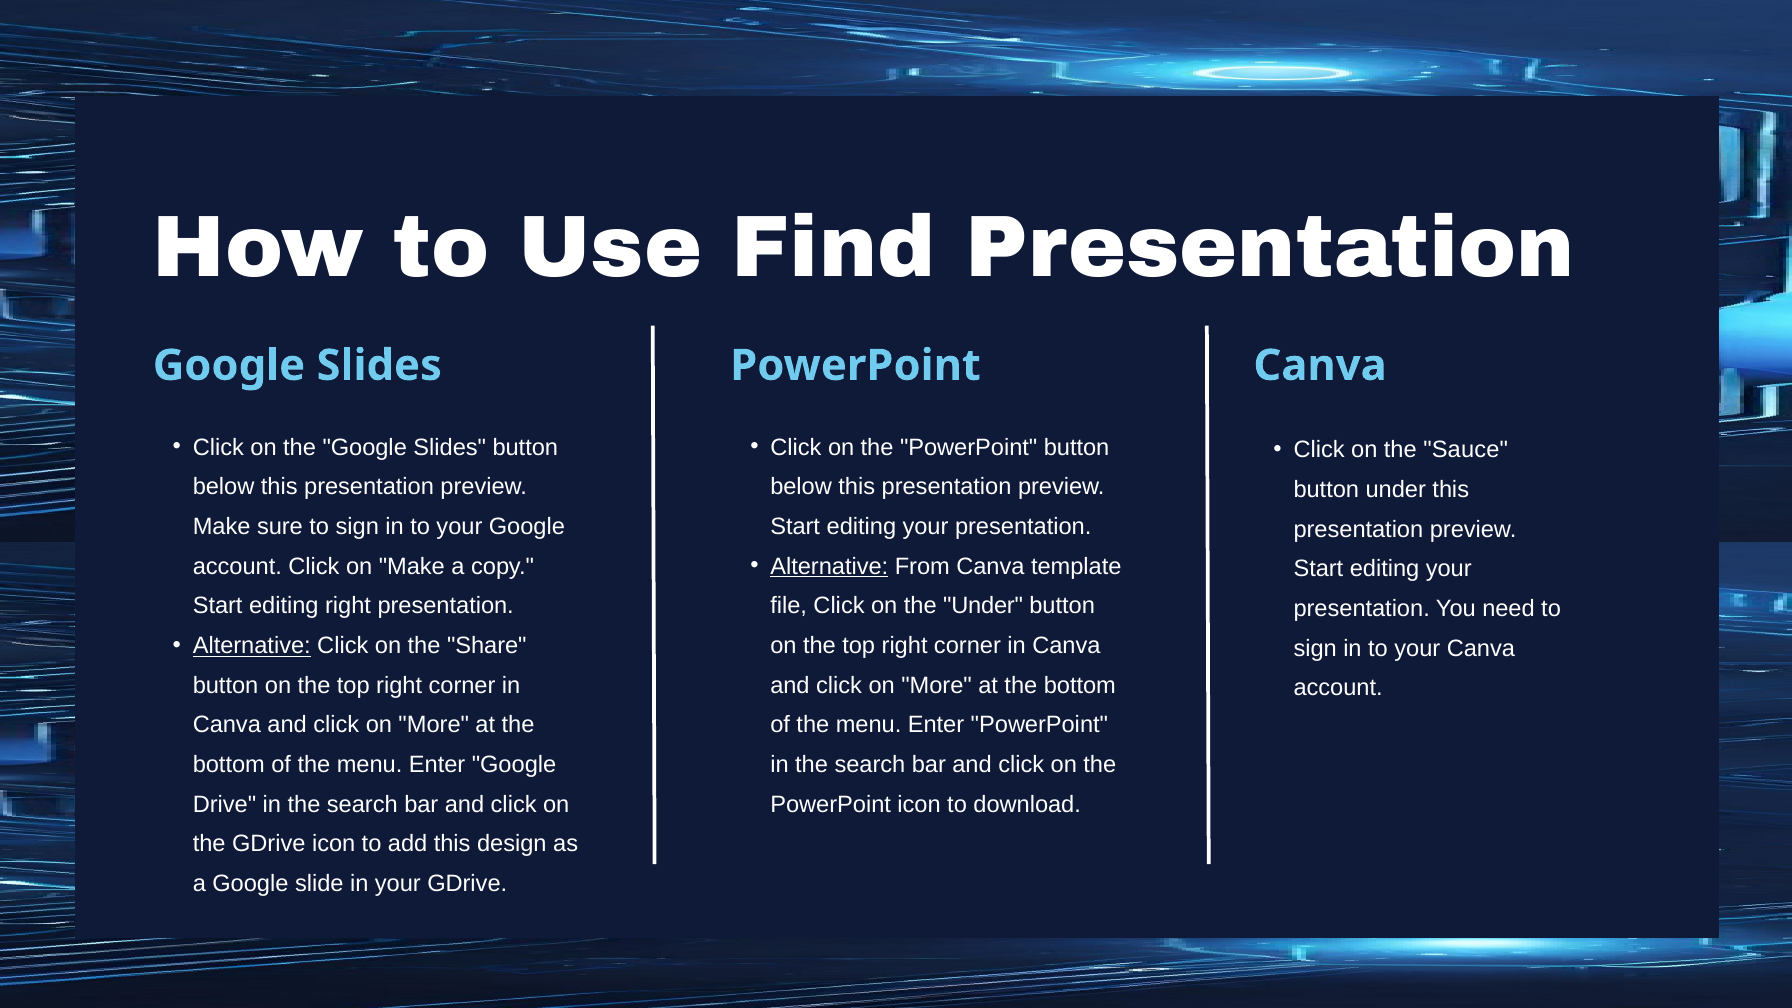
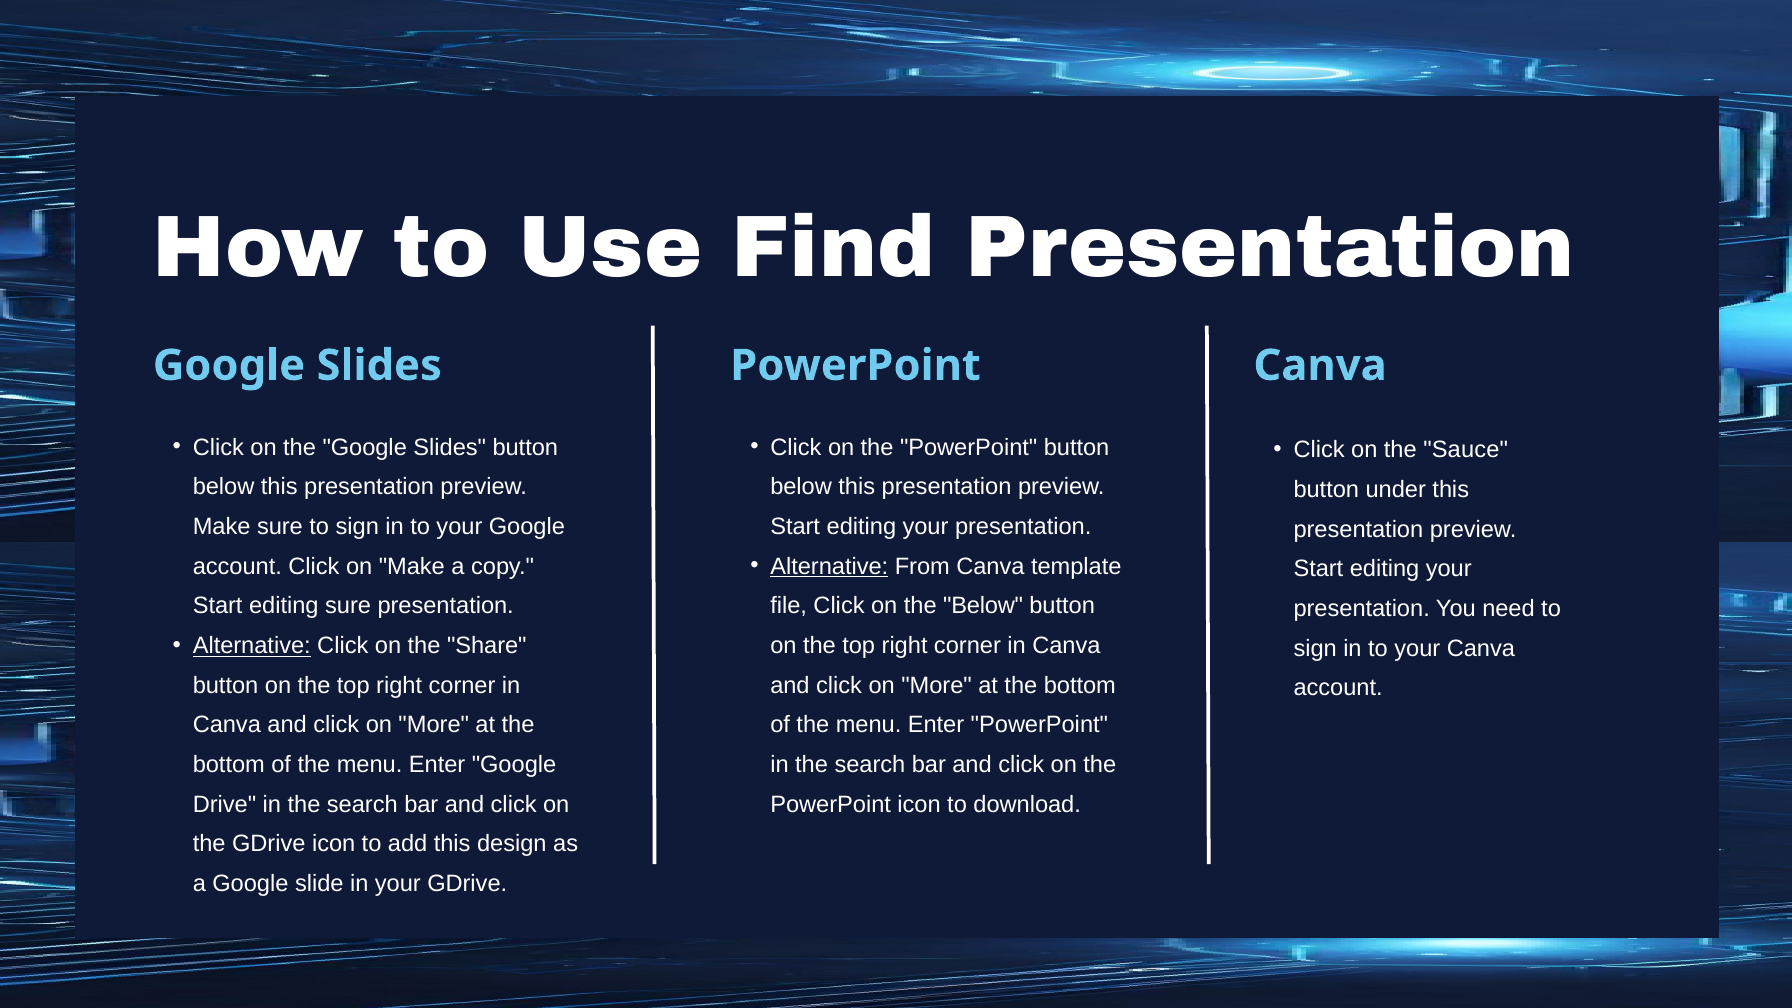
editing right: right -> sure (348, 606)
the Under: Under -> Below (983, 606)
